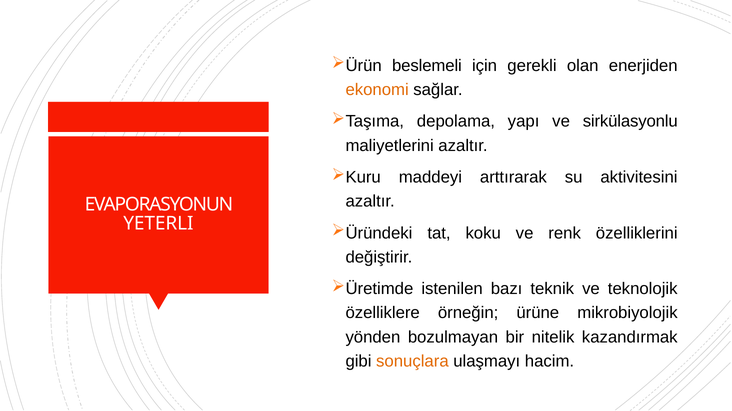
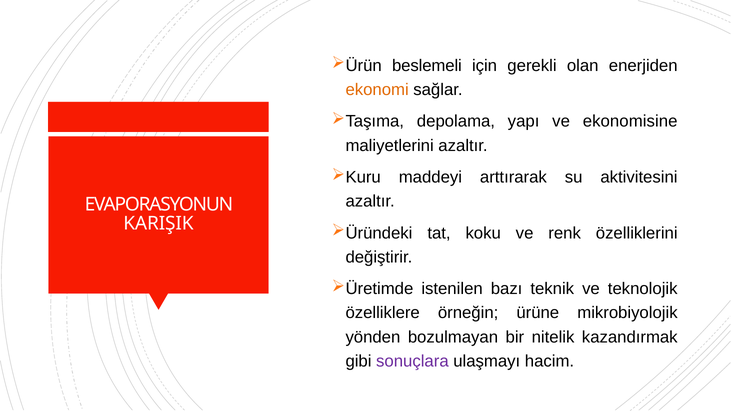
sirkülasyonlu: sirkülasyonlu -> ekonomisine (630, 122)
YETERLI: YETERLI -> KARIŞIK (158, 224)
sonuçlara colour: orange -> purple (412, 362)
